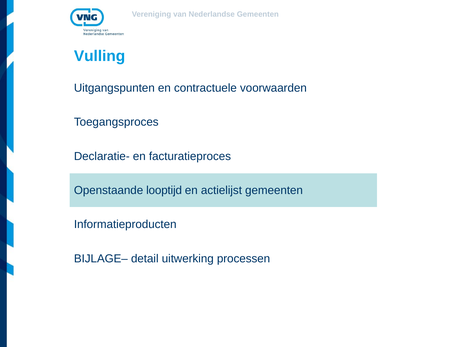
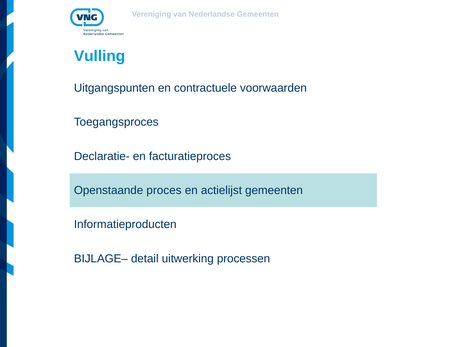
looptijd: looptijd -> proces (164, 190)
